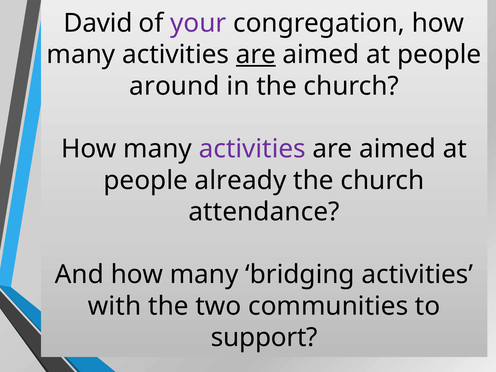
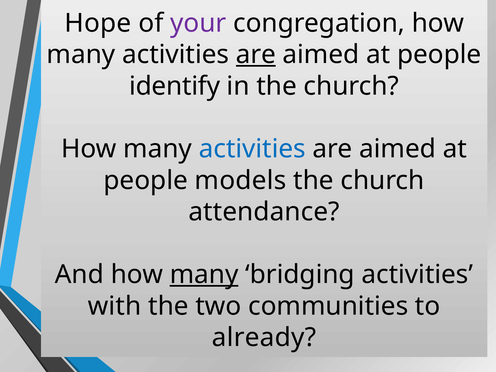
David: David -> Hope (98, 23)
around: around -> identify (175, 86)
activities colour: purple -> blue (252, 149)
already: already -> models (240, 180)
many underline: none -> present (204, 275)
support: support -> already (264, 337)
